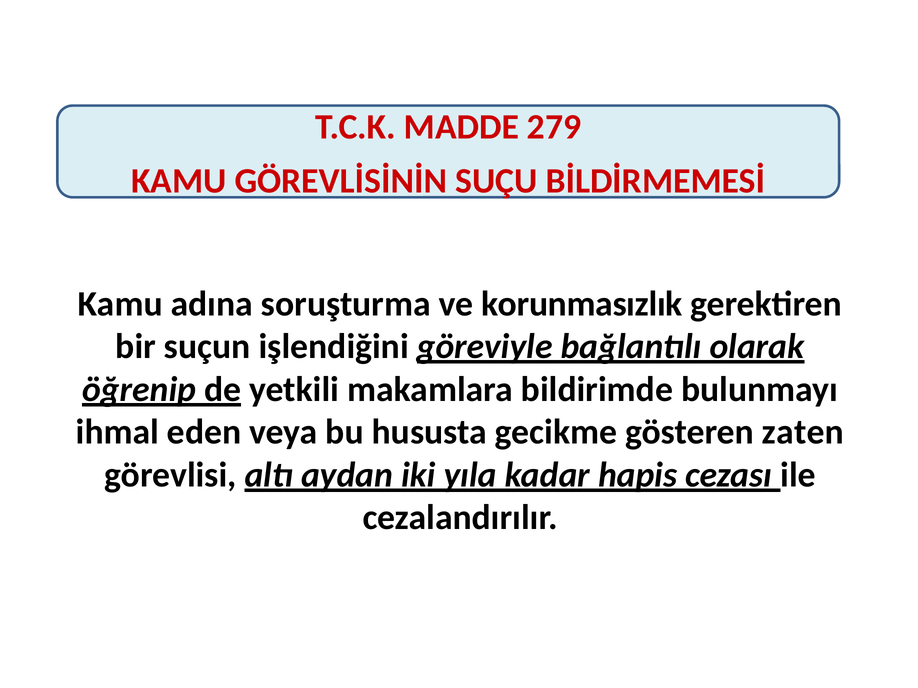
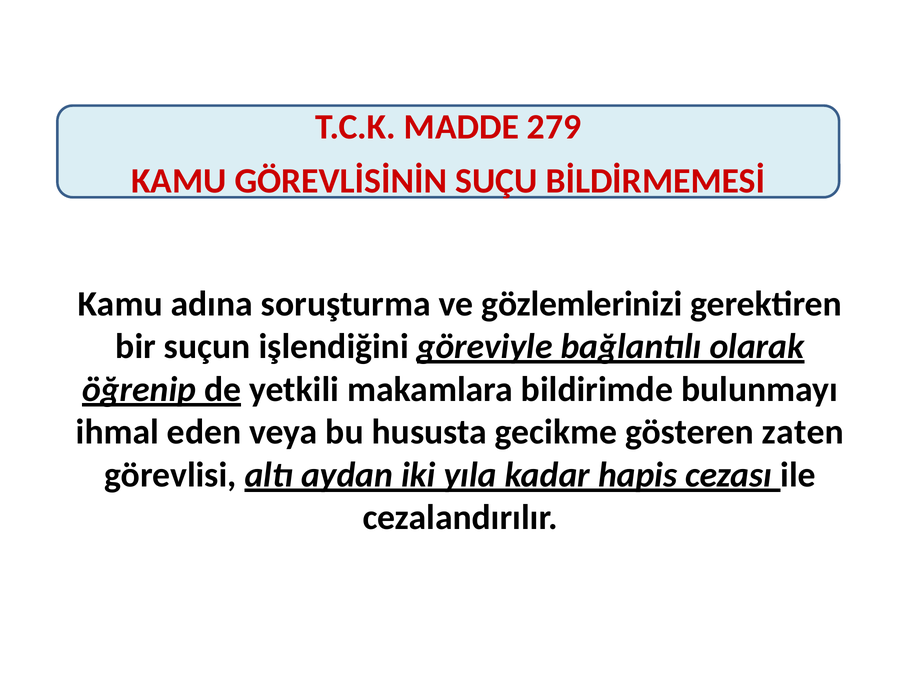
korunmasızlık: korunmasızlık -> gözlemlerinizi (582, 304)
